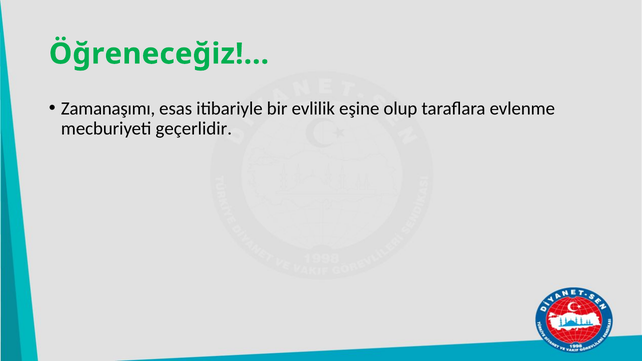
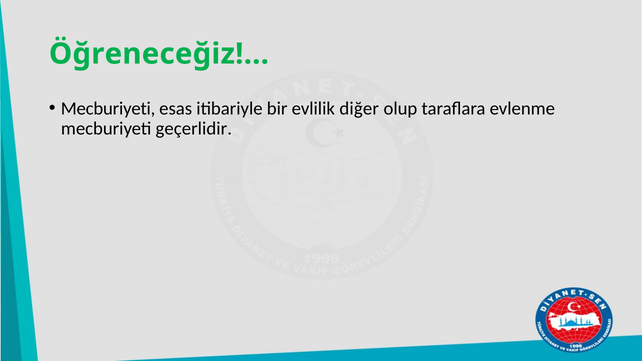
Zamanaşımı: Zamanaşımı -> Mecburiyeti (108, 109)
eşine: eşine -> diğer (359, 109)
